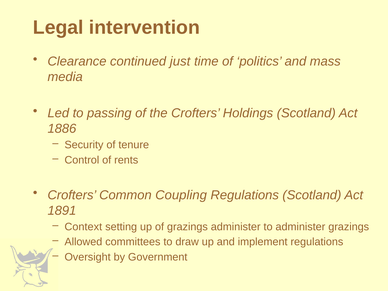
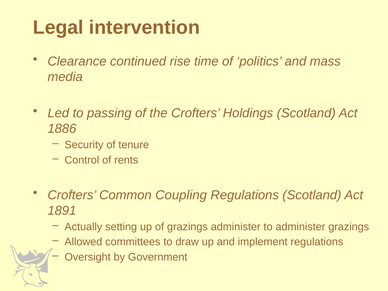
just: just -> rise (180, 61)
Context: Context -> Actually (83, 227)
